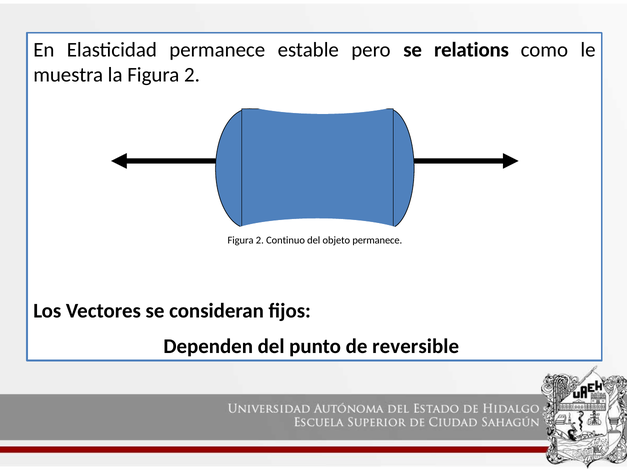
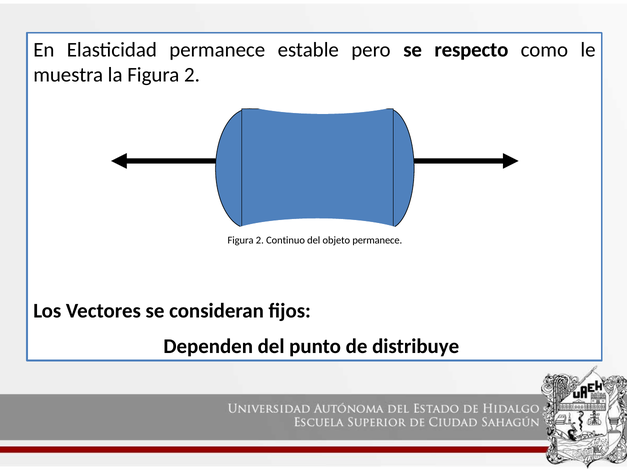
relations: relations -> respecto (471, 50)
reversible: reversible -> distribuye (416, 347)
